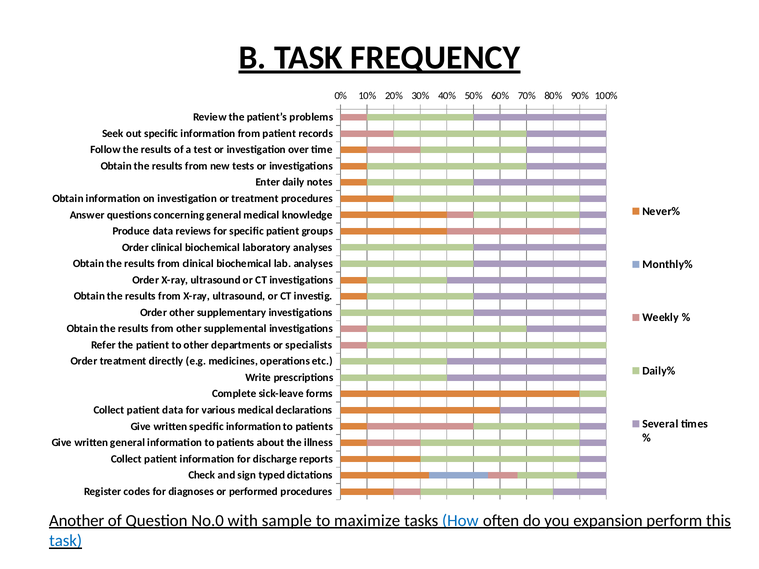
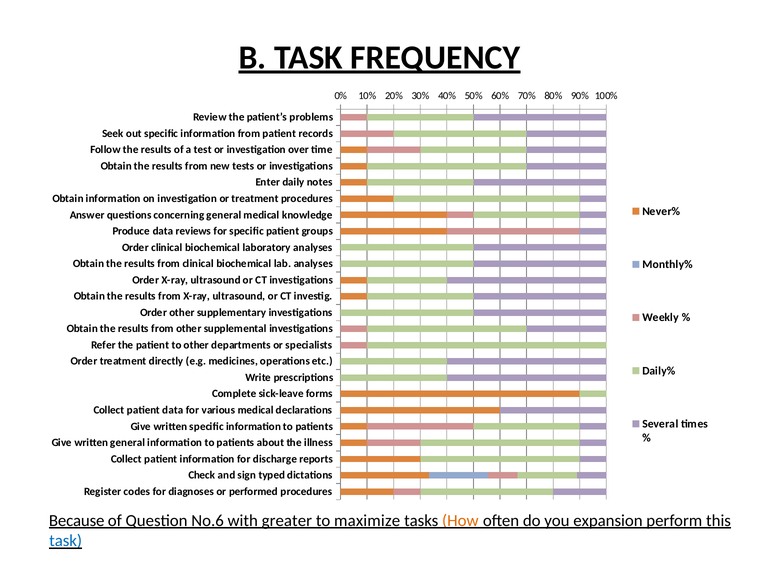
Another: Another -> Because (77, 521)
No.0: No.0 -> No.6 (208, 521)
sample: sample -> greater (287, 521)
How colour: blue -> orange (460, 521)
